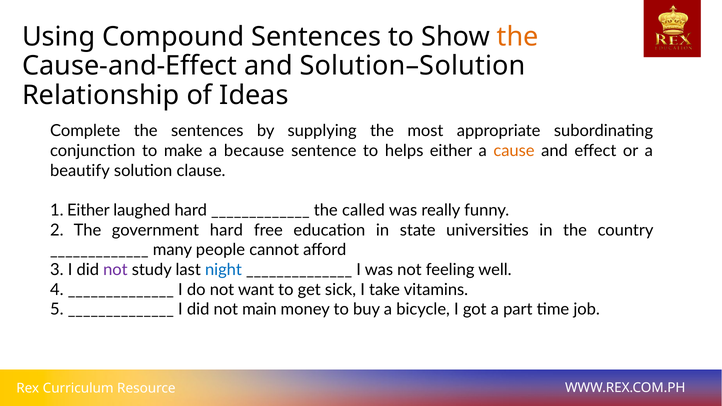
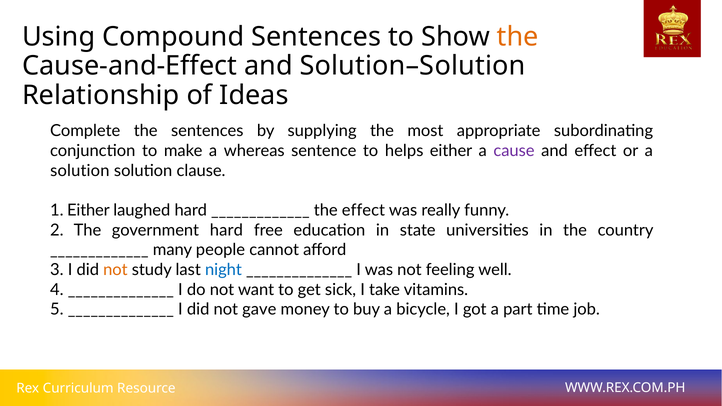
because: because -> whereas (254, 151)
cause colour: orange -> purple (514, 151)
beautify: beautify -> solution (80, 171)
the called: called -> effect (363, 210)
not colour: purple -> orange (115, 270)
main: main -> gave (259, 310)
